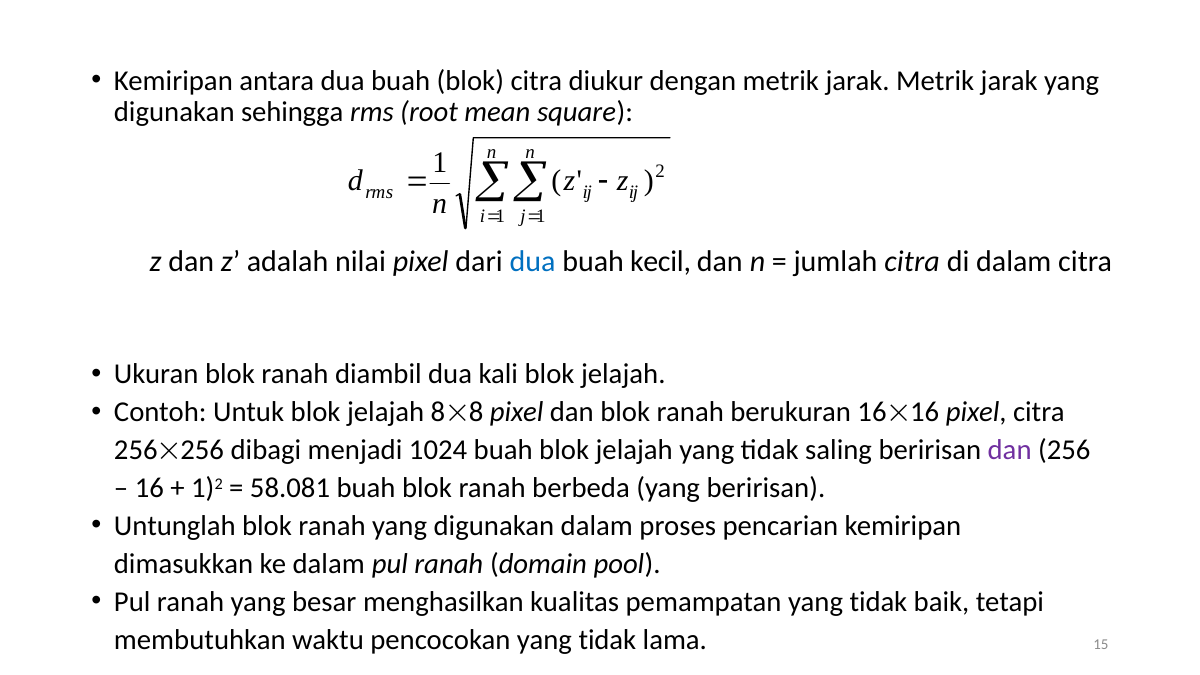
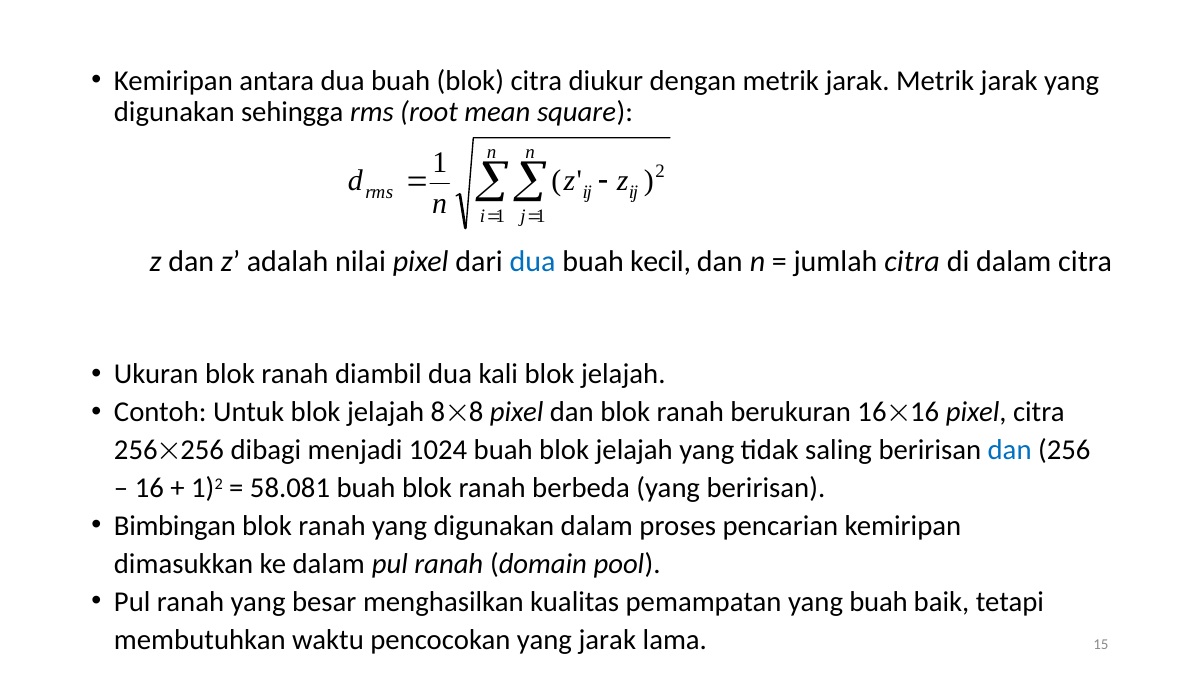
dan colour: purple -> blue (1010, 450)
Untunglah: Untunglah -> Bimbingan (175, 526)
pemampatan yang tidak: tidak -> buah (879, 602)
pencocokan yang tidak: tidak -> jarak (607, 640)
